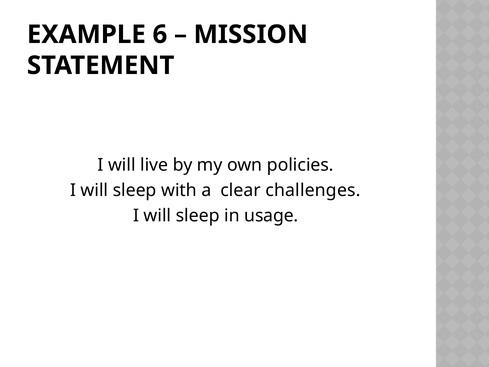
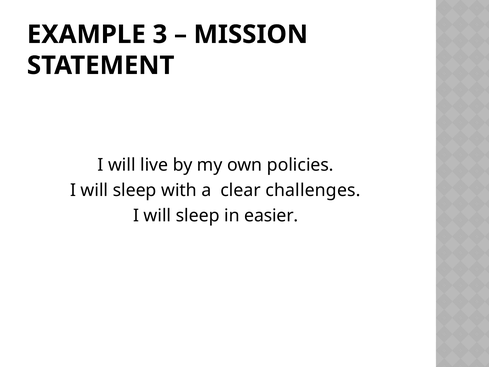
6: 6 -> 3 (160, 34)
usage: usage -> easier (271, 216)
